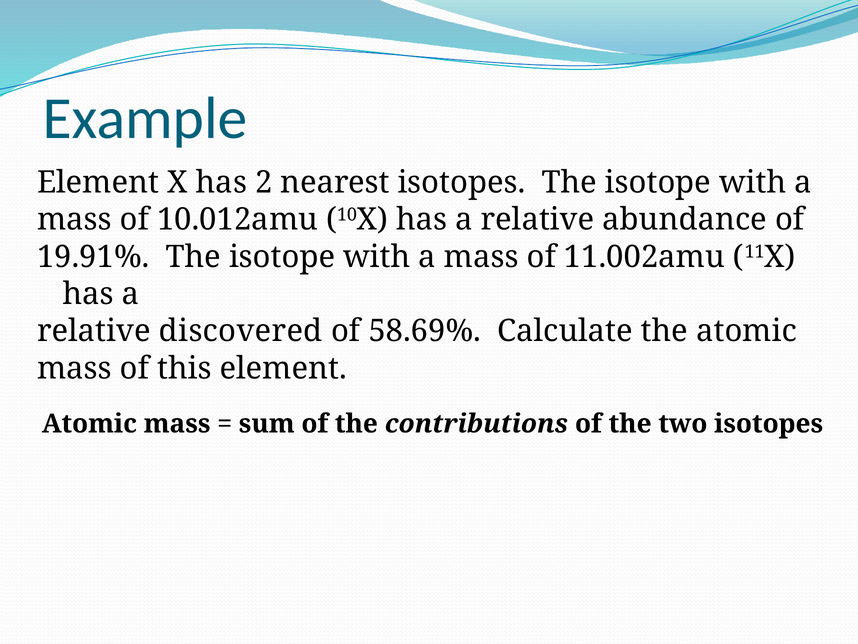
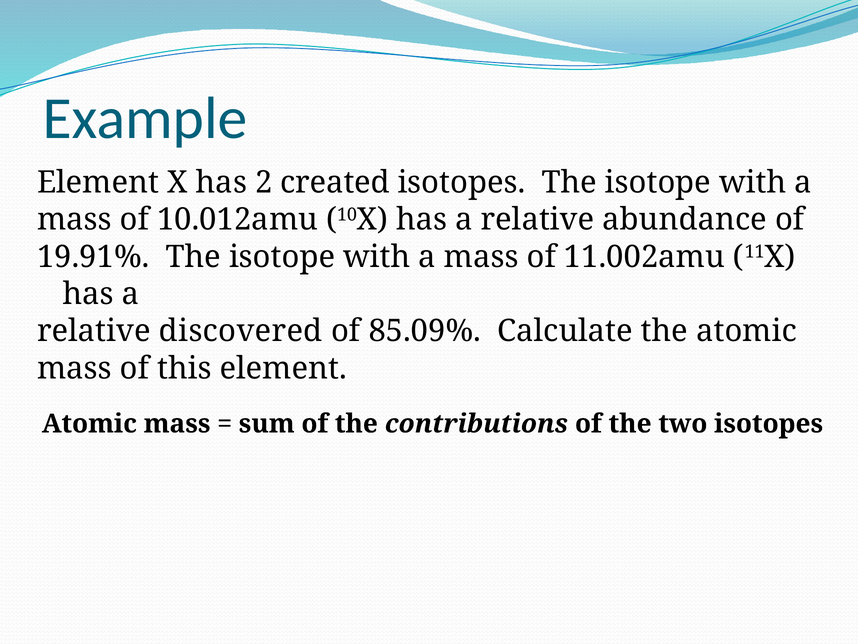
nearest: nearest -> created (335, 182)
58.69%: 58.69% -> 85.09% (425, 331)
